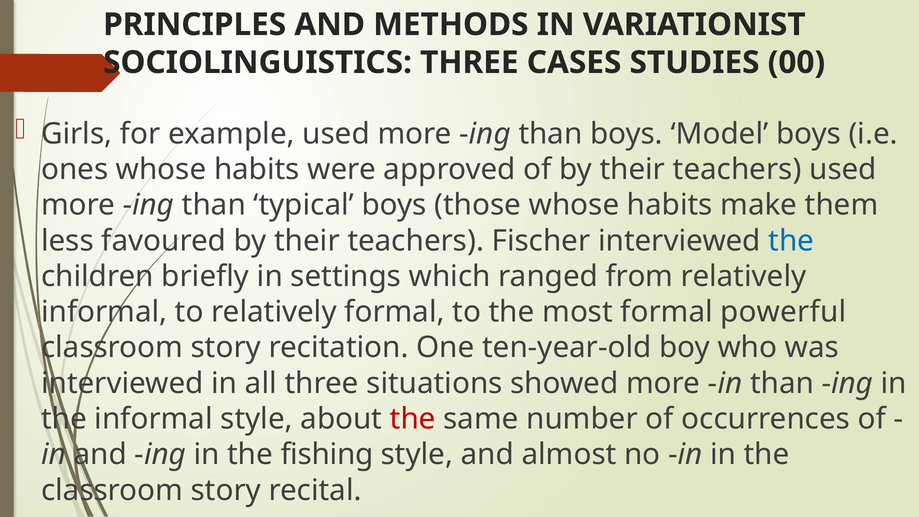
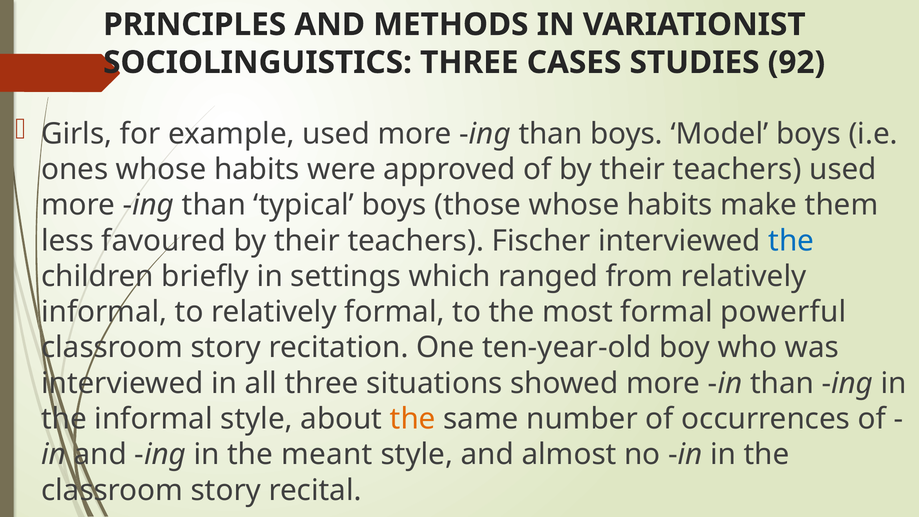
00: 00 -> 92 (796, 63)
the colour: red -> orange (413, 419)
fishing: fishing -> meant (327, 455)
